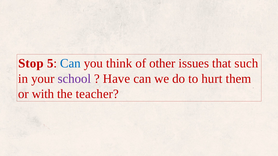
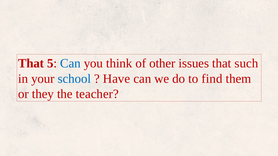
Stop: Stop -> That (31, 64)
school colour: purple -> blue (74, 79)
hurt: hurt -> find (212, 79)
with: with -> they (43, 94)
